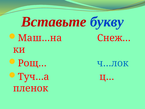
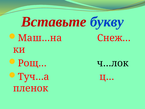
ч…лок colour: blue -> black (113, 63)
